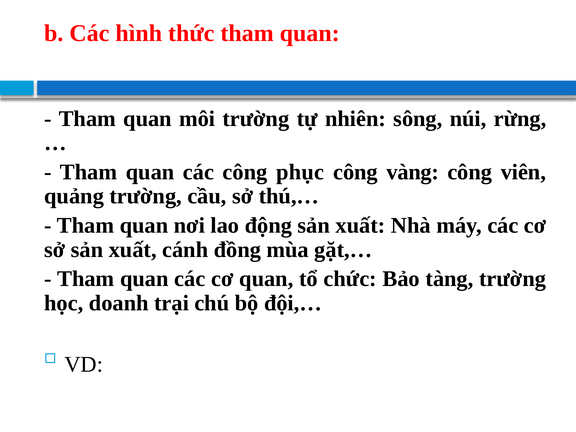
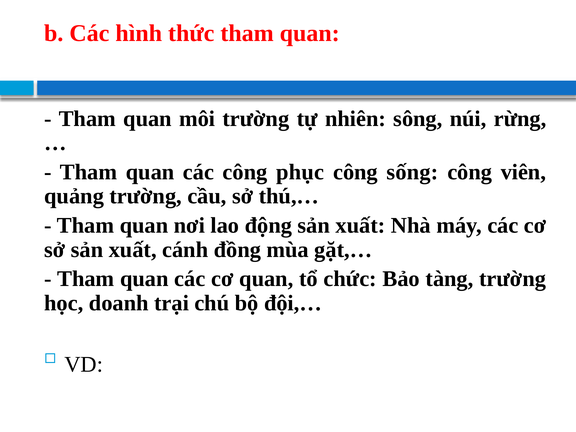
vàng: vàng -> sống (412, 172)
